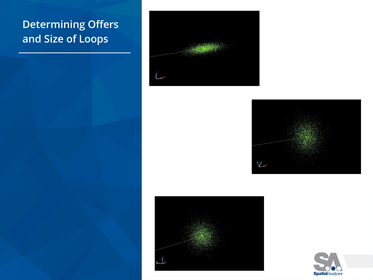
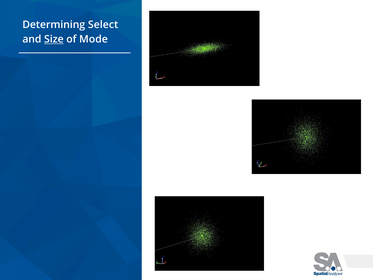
Offers: Offers -> Select (103, 25)
Size underline: none -> present (54, 39)
Loops: Loops -> Mode (93, 39)
